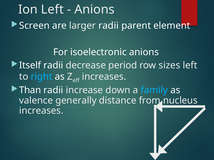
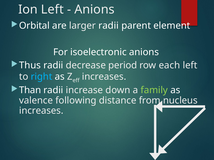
Screen: Screen -> Orbital (34, 26)
Itself: Itself -> Thus (30, 66)
sizes: sizes -> each (169, 66)
family colour: light blue -> light green (154, 90)
generally: generally -> following (76, 101)
